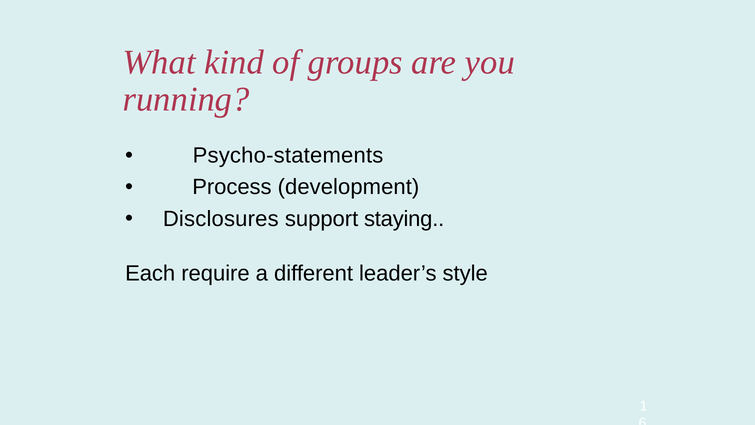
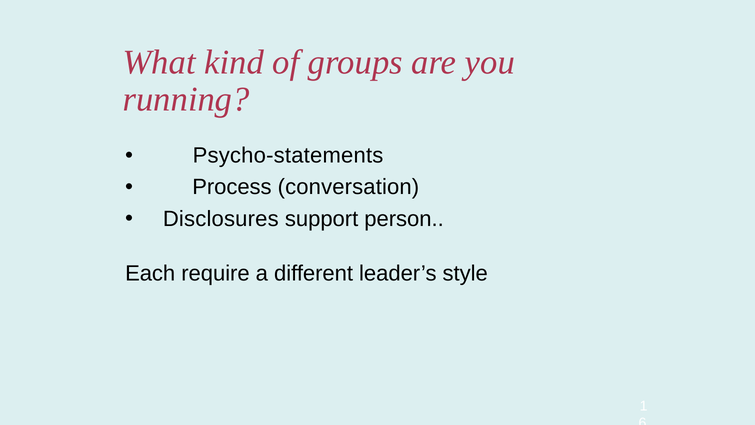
development: development -> conversation (348, 187)
staying: staying -> person (404, 219)
